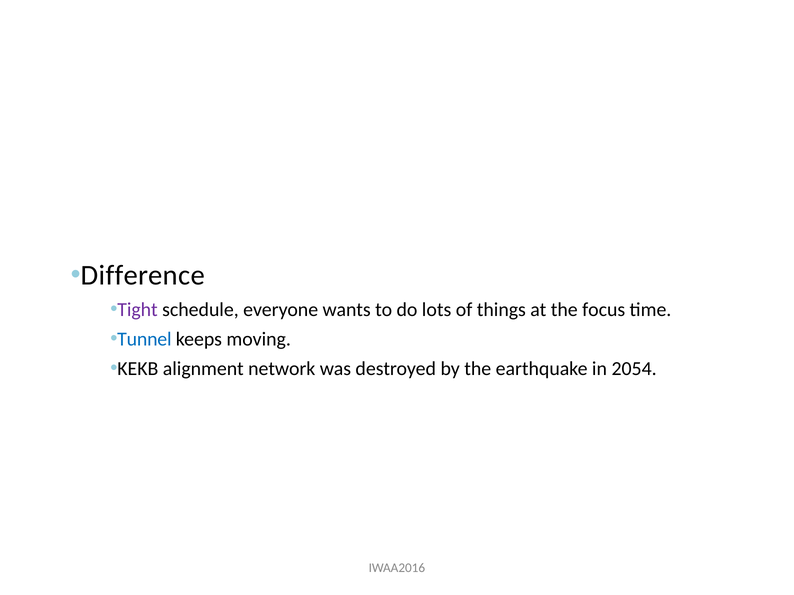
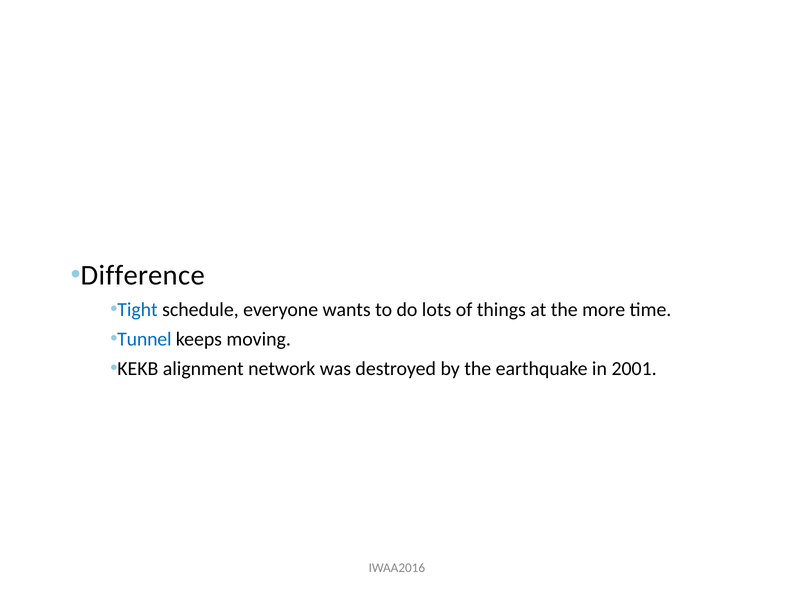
Tight colour: purple -> blue (138, 310)
focus: focus -> more (604, 310)
2054: 2054 -> 2001 (634, 369)
